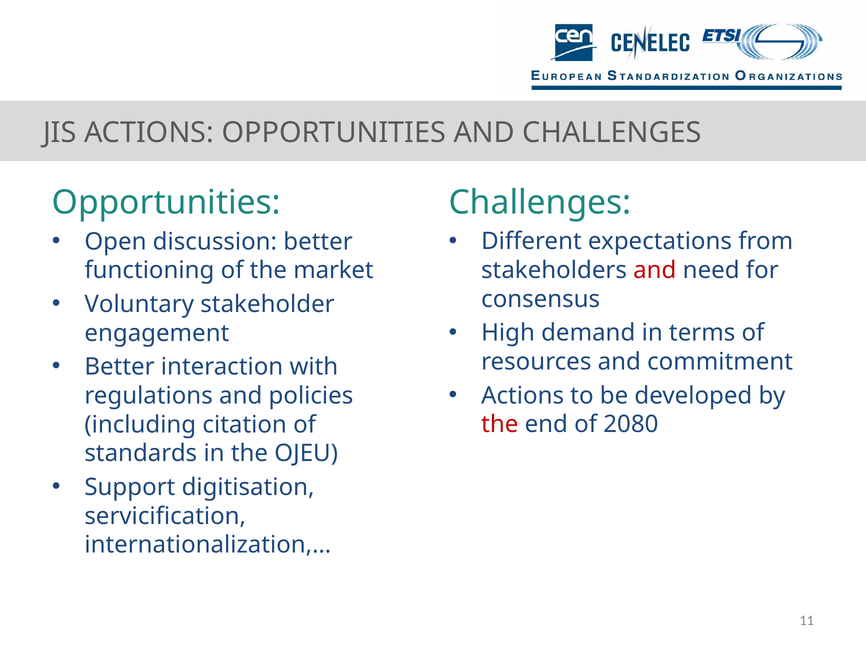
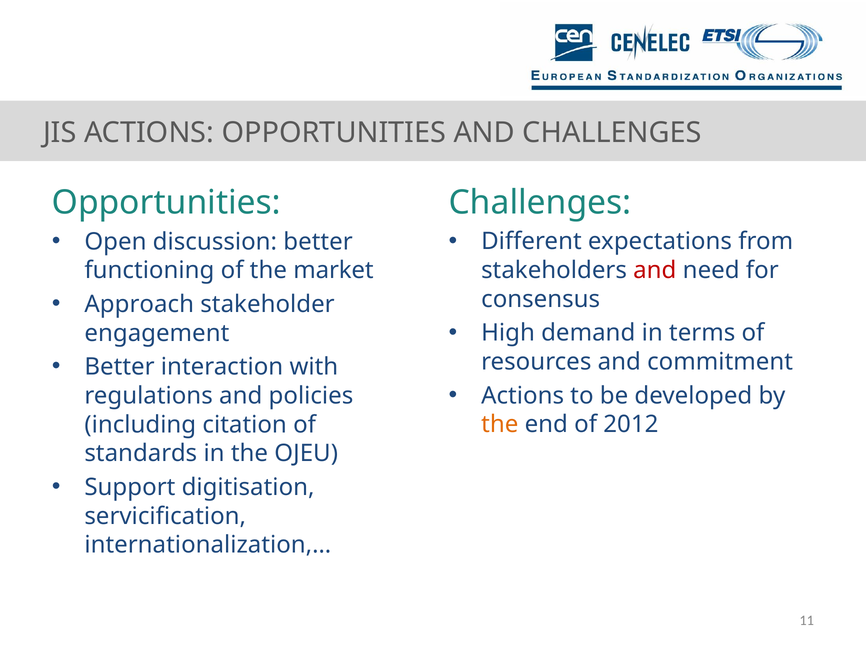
Voluntary: Voluntary -> Approach (139, 304)
the colour: red -> orange (500, 424)
2080: 2080 -> 2012 (631, 424)
